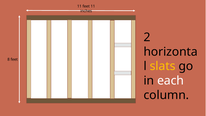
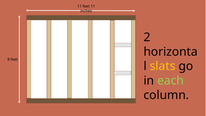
each colour: white -> light green (171, 81)
